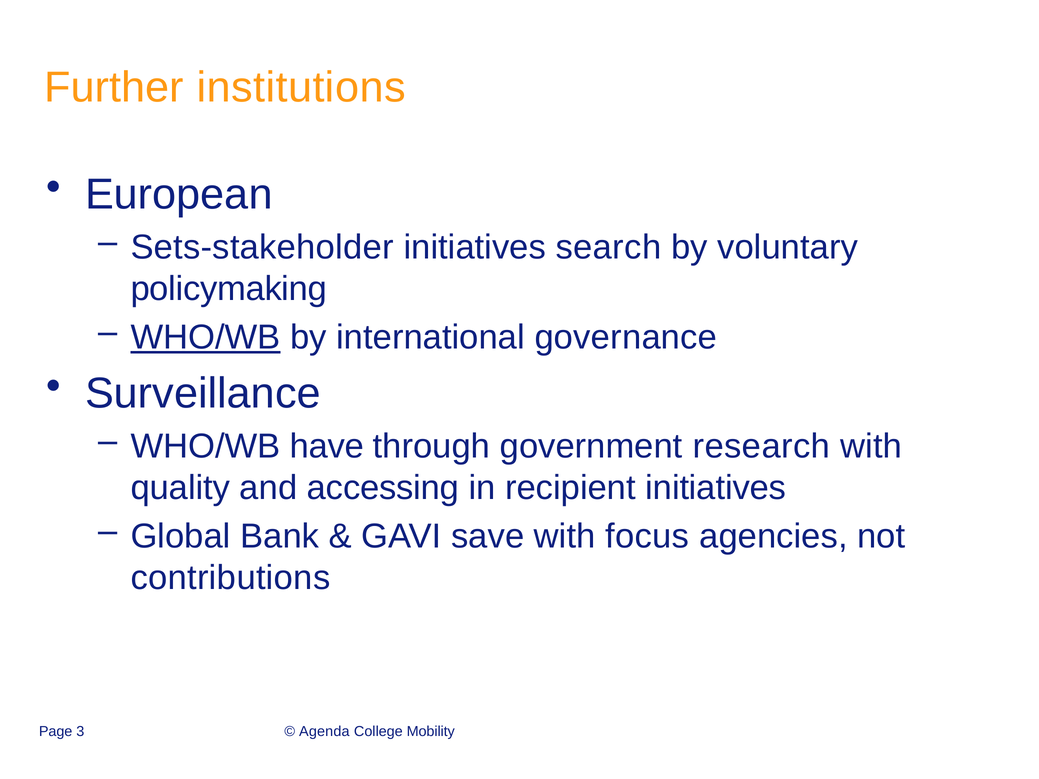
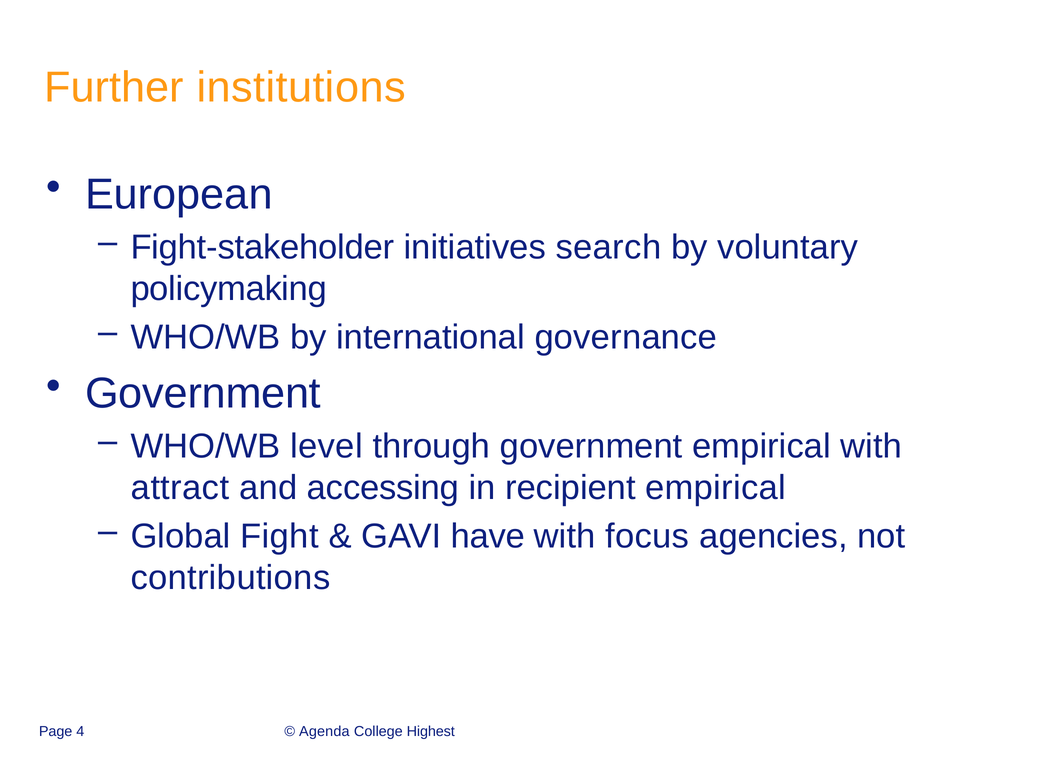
Sets-stakeholder: Sets-stakeholder -> Fight-stakeholder (262, 247)
WHO/WB underline: present -> none (206, 337)
Surveillance: Surveillance -> Government (203, 394)
have: have -> level (326, 447)
government research: research -> empirical (762, 447)
quality: quality -> attract (180, 488)
recipient initiatives: initiatives -> empirical (716, 488)
Bank: Bank -> Fight (279, 537)
save: save -> have (488, 537)
3: 3 -> 4 (80, 732)
Mobility: Mobility -> Highest (431, 732)
